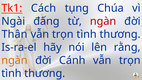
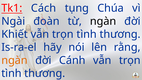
đấng: đấng -> đoàn (46, 21)
ngàn colour: red -> black (103, 21)
Thân: Thân -> Khiết (15, 34)
